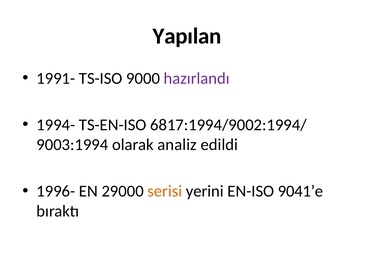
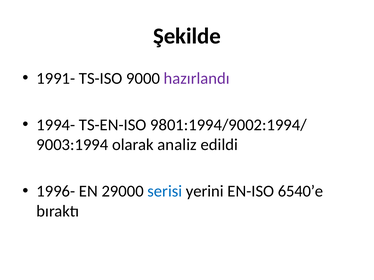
Yapılan: Yapılan -> Şekilde (187, 36)
6817:1994/9002:1994/: 6817:1994/9002:1994/ -> 9801:1994/9002:1994/ (228, 125)
serisi colour: orange -> blue (165, 192)
9041’e: 9041’e -> 6540’e (301, 192)
